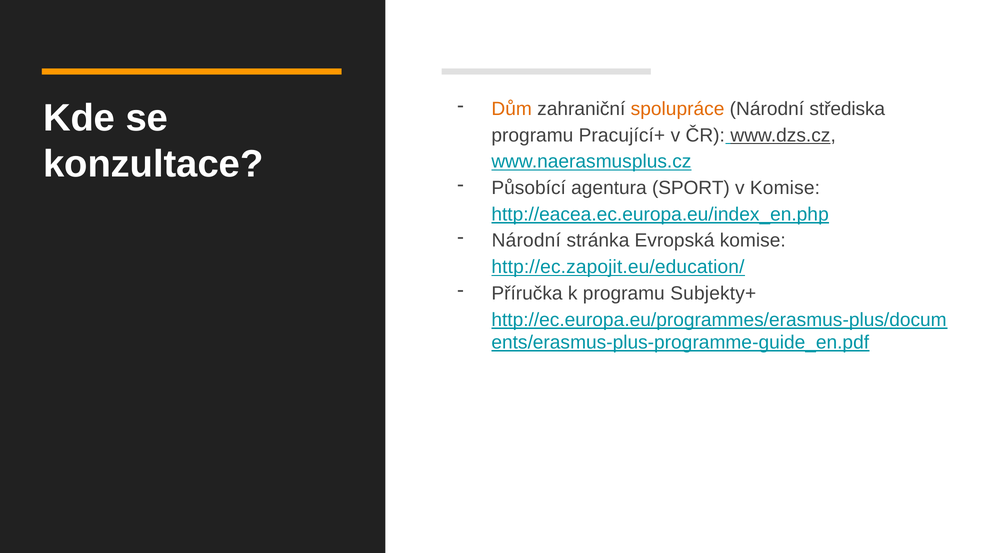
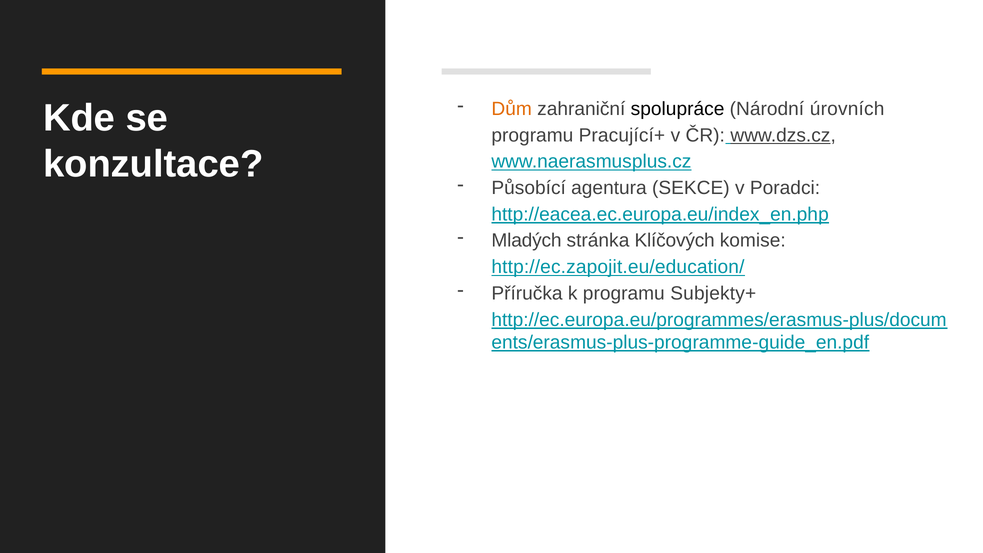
spolupráce colour: orange -> black (678, 109)
střediska: střediska -> úrovních (847, 109)
SPORT: SPORT -> SEKCE (691, 188)
v Komise: Komise -> Poradci (785, 188)
Národní: Národní -> Mladých (526, 241)
Evropská: Evropská -> Klíčových (675, 241)
